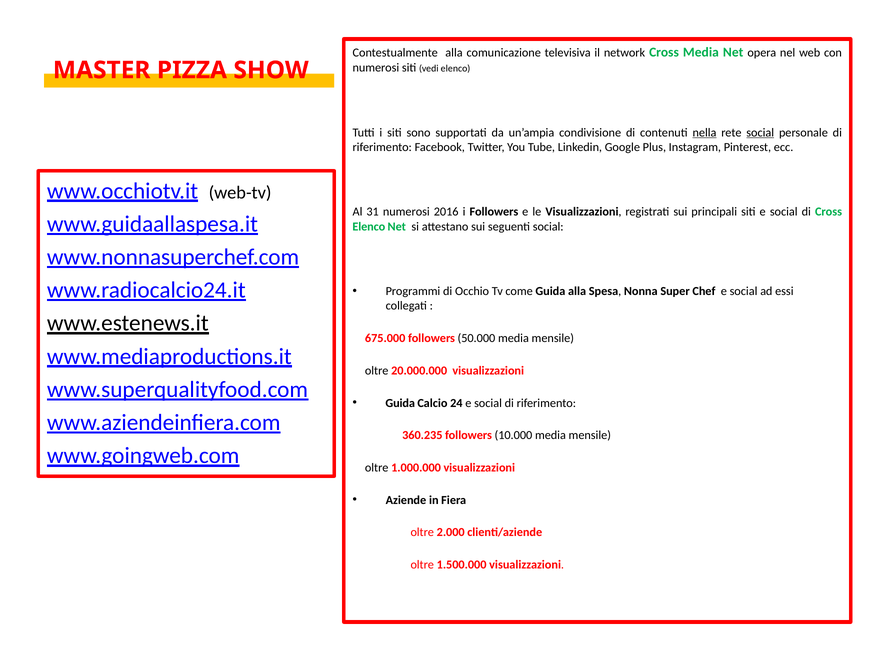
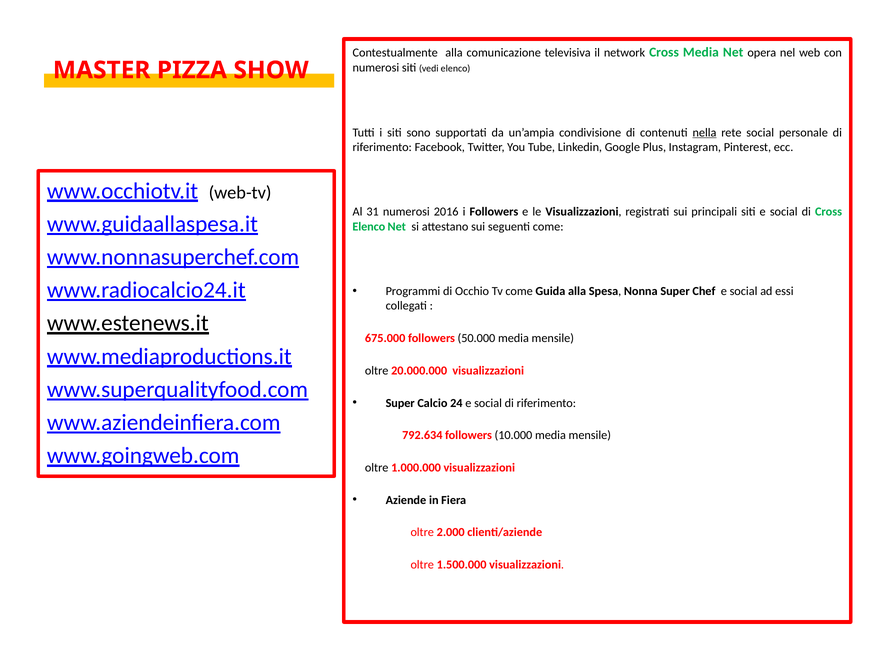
social underline: present -> none (760, 133)
seguenti social: social -> come (548, 227)
Guida: Guida -> Super (400, 403)
360.235: 360.235 -> 792.634 (422, 436)
